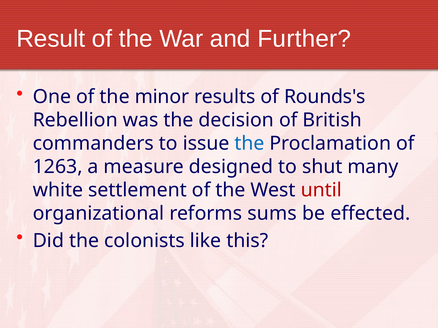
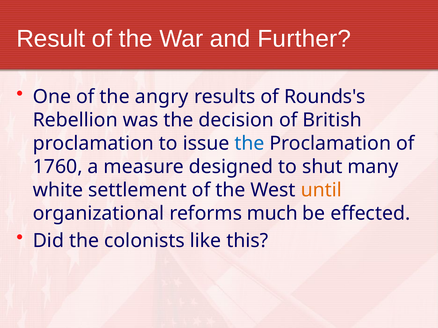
minor: minor -> angry (162, 97)
commanders: commanders -> proclamation (93, 144)
1263: 1263 -> 1760 (58, 167)
until colour: red -> orange (321, 190)
sums: sums -> much (272, 214)
